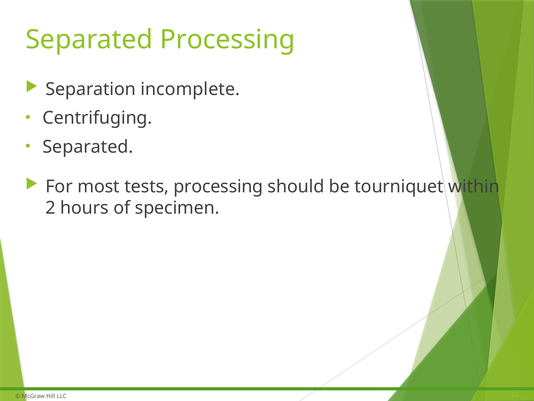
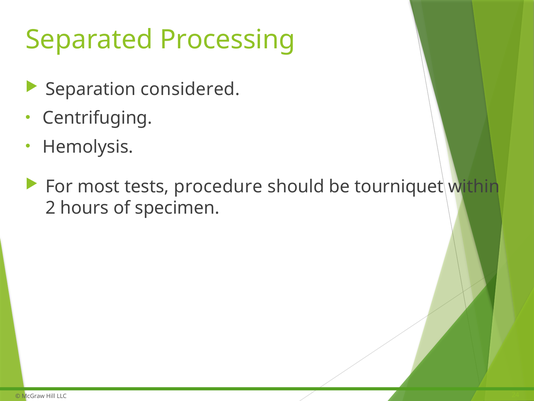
incomplete: incomplete -> considered (190, 89)
Separated: Separated -> Hemolysis (88, 147)
tests processing: processing -> procedure (218, 186)
